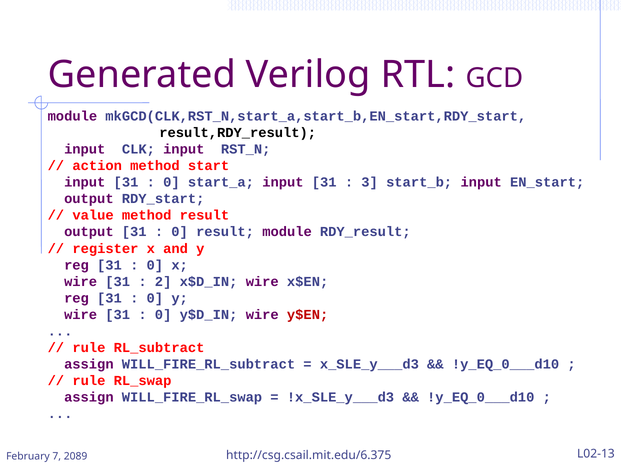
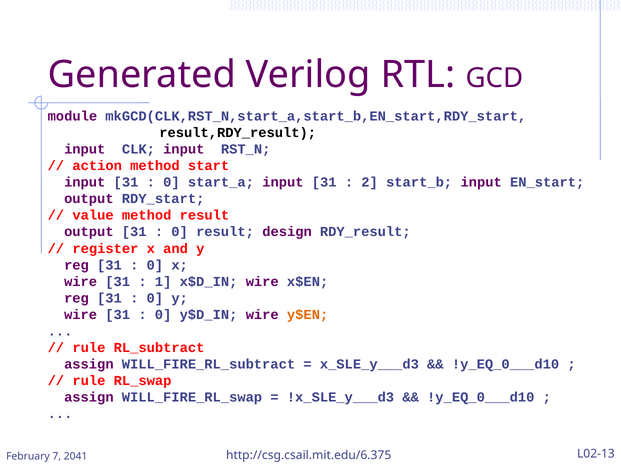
3: 3 -> 2 (370, 183)
result module: module -> design (287, 232)
2: 2 -> 1 (163, 282)
y$EN colour: red -> orange (308, 315)
2089: 2089 -> 2041 (76, 457)
